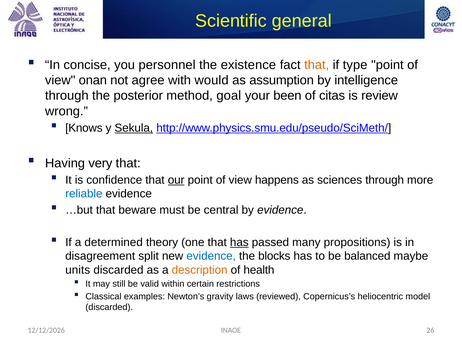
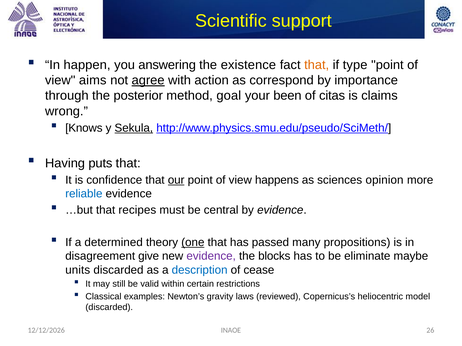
general: general -> support (302, 21)
concise: concise -> happen (87, 65)
personnel: personnel -> answering (167, 65)
onan: onan -> aims (93, 80)
agree underline: none -> present (148, 80)
would: would -> action (212, 80)
assumption: assumption -> correspond (282, 80)
intelligence: intelligence -> importance (366, 80)
review: review -> claims (379, 96)
very: very -> puts (100, 163)
sciences through: through -> opinion (385, 180)
beware: beware -> recipes (137, 210)
one underline: none -> present (193, 243)
has underline: present -> none (239, 243)
split: split -> give (149, 256)
evidence colour: blue -> purple (211, 256)
balanced: balanced -> eliminate (367, 256)
description colour: orange -> blue (200, 270)
health: health -> cease (259, 270)
